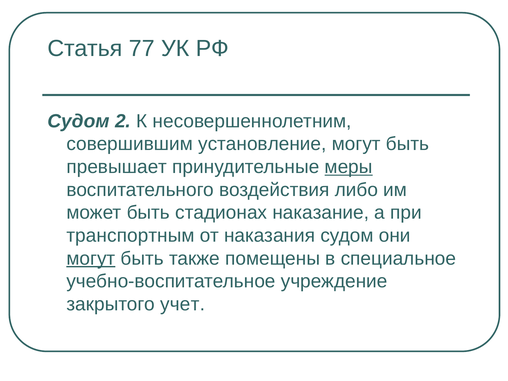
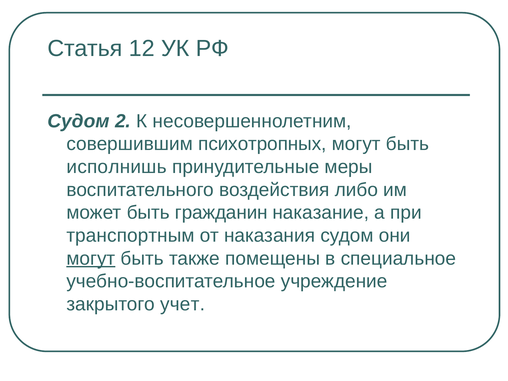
77: 77 -> 12 (142, 49)
установление: установление -> психотропных (262, 144)
превышает: превышает -> исполнишь (117, 167)
меры underline: present -> none (349, 167)
стадионах: стадионах -> гражданин (221, 213)
